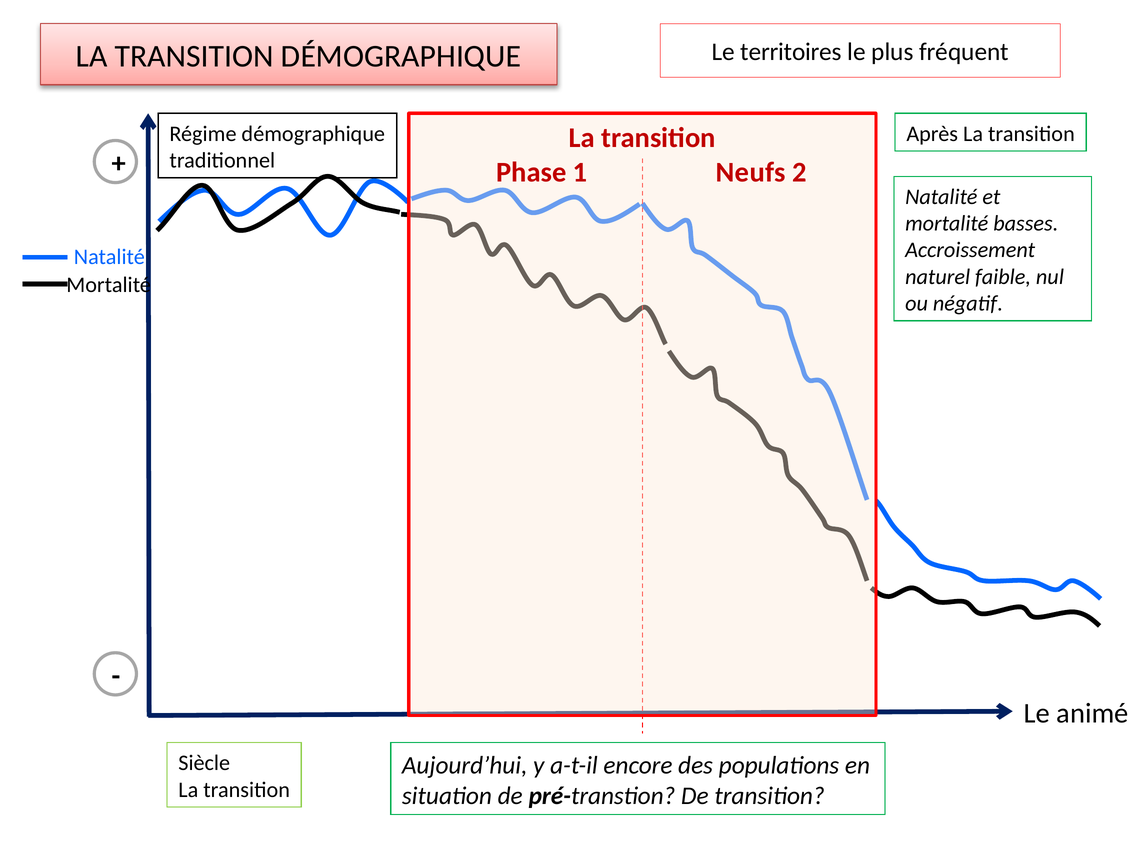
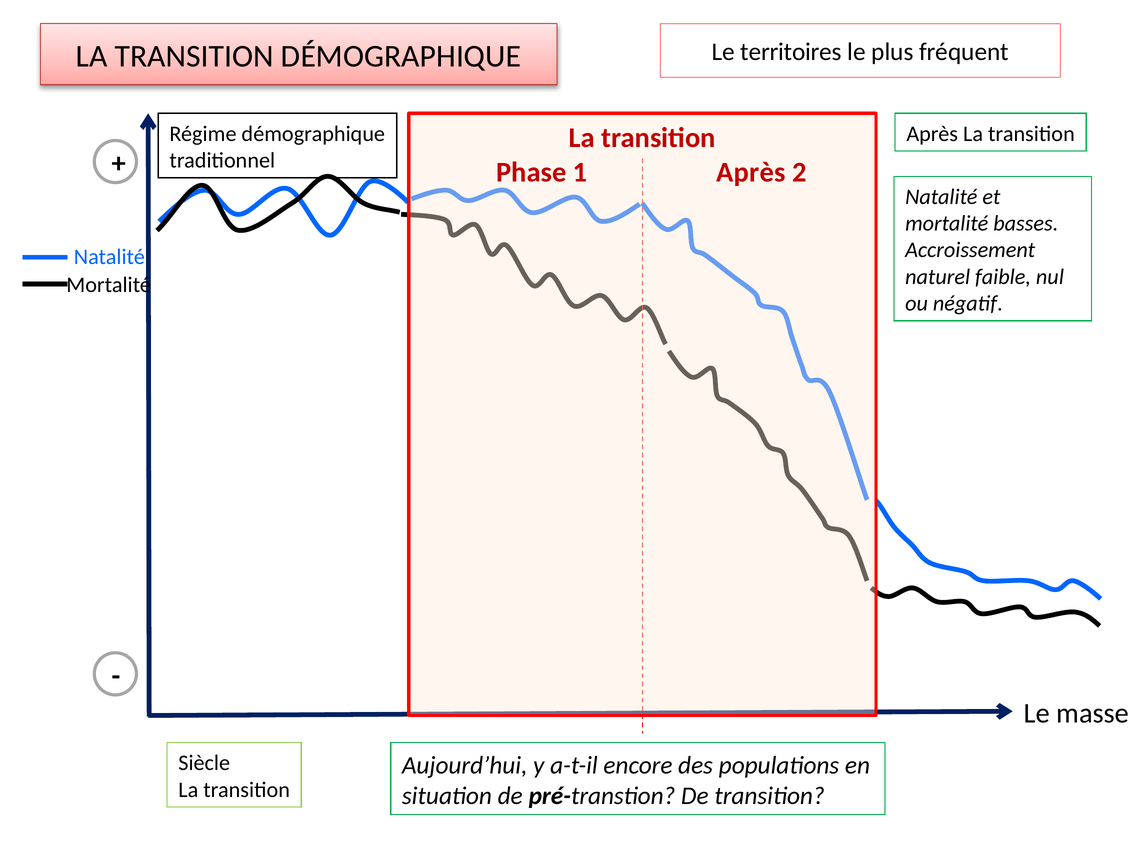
1 Neufs: Neufs -> Après (751, 172)
animé: animé -> masse (1093, 713)
